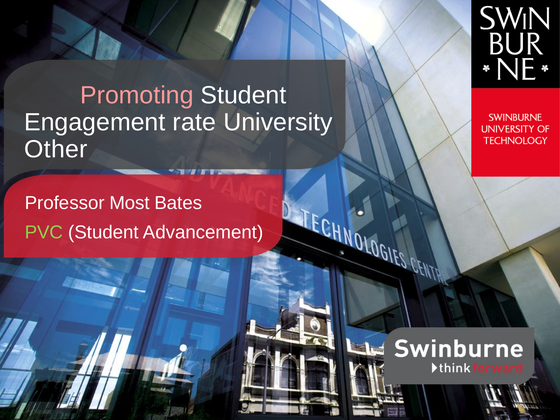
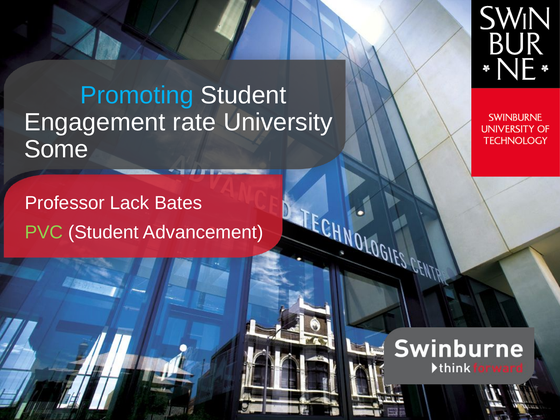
Promoting colour: pink -> light blue (137, 95)
Other: Other -> Some (56, 149)
Most: Most -> Lack (129, 203)
